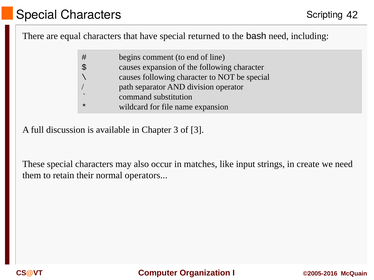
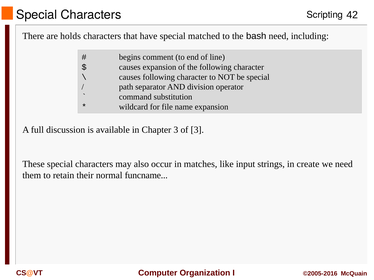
equal: equal -> holds (71, 36)
returned: returned -> matched (204, 36)
operators: operators -> funcname (146, 176)
